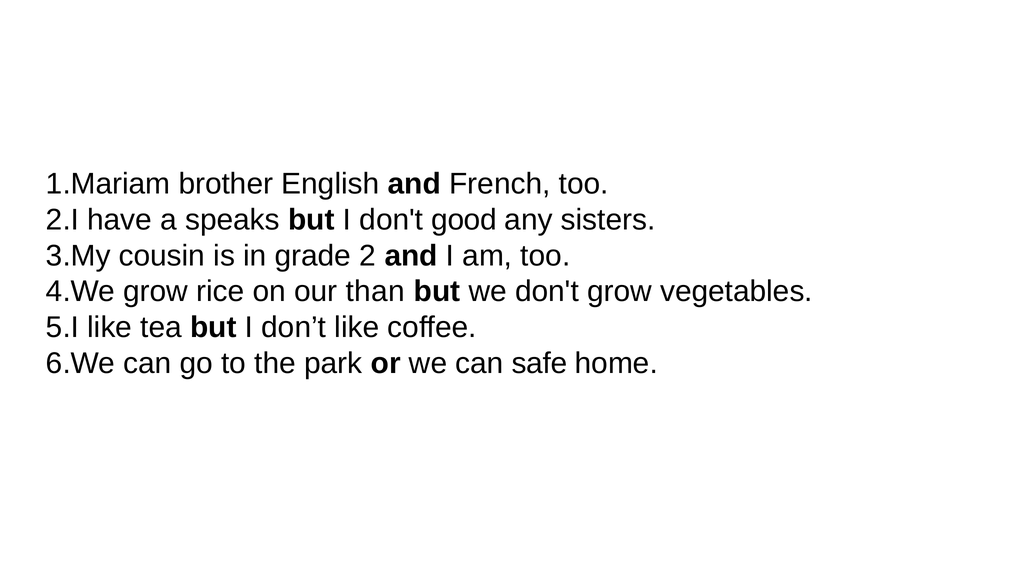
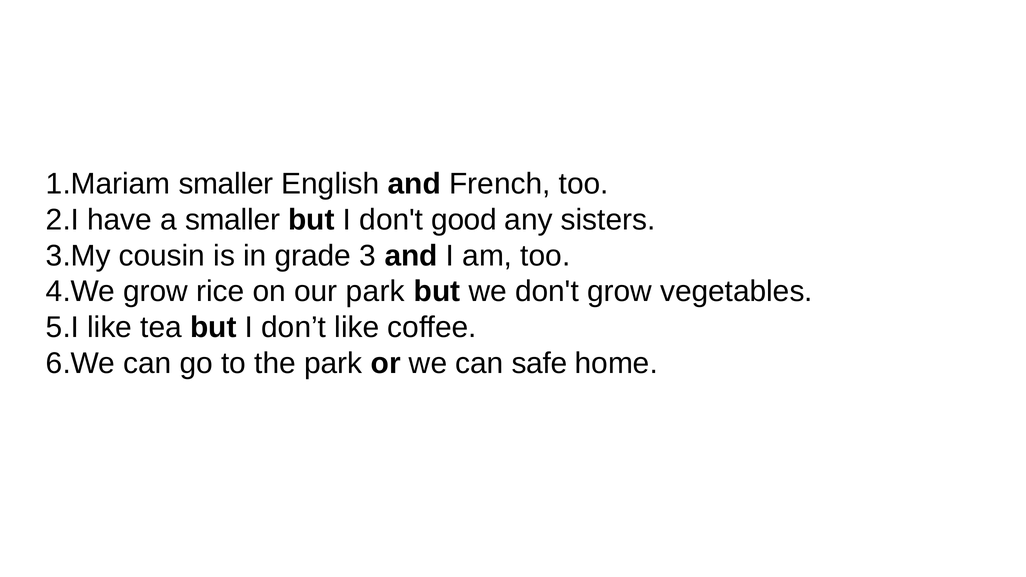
brother: brother -> smaller (226, 184)
a speaks: speaks -> smaller (233, 220)
2: 2 -> 3 (368, 256)
our than: than -> park (375, 292)
